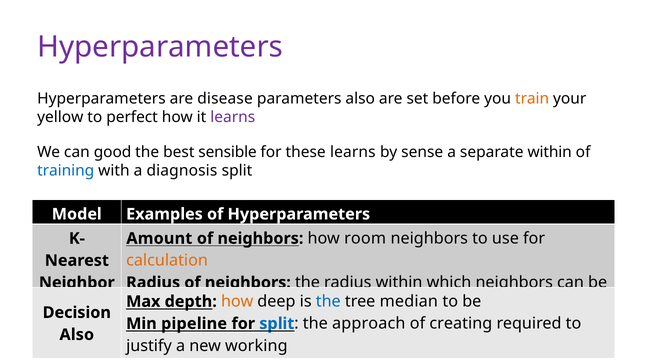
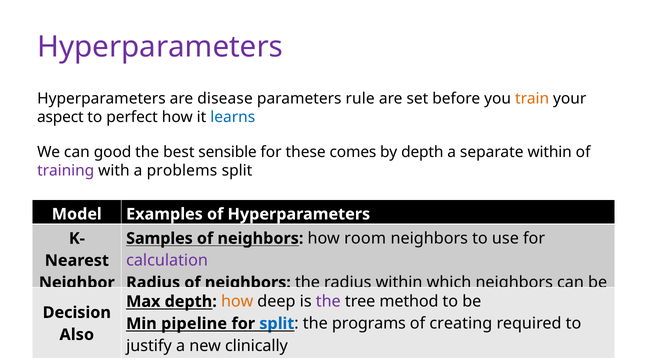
parameters also: also -> rule (360, 98)
yellow: yellow -> aspect (60, 117)
learns colour: purple -> blue (233, 117)
these learns: learns -> comes (353, 152)
by sense: sense -> depth (422, 152)
training colour: blue -> purple (66, 171)
diagnosis: diagnosis -> problems (182, 171)
Amount: Amount -> Samples (159, 238)
calculation colour: orange -> purple (167, 260)
the colour: blue -> purple (328, 301)
median: median -> method (409, 301)
approach: approach -> programs (369, 324)
working: working -> clinically (256, 346)
